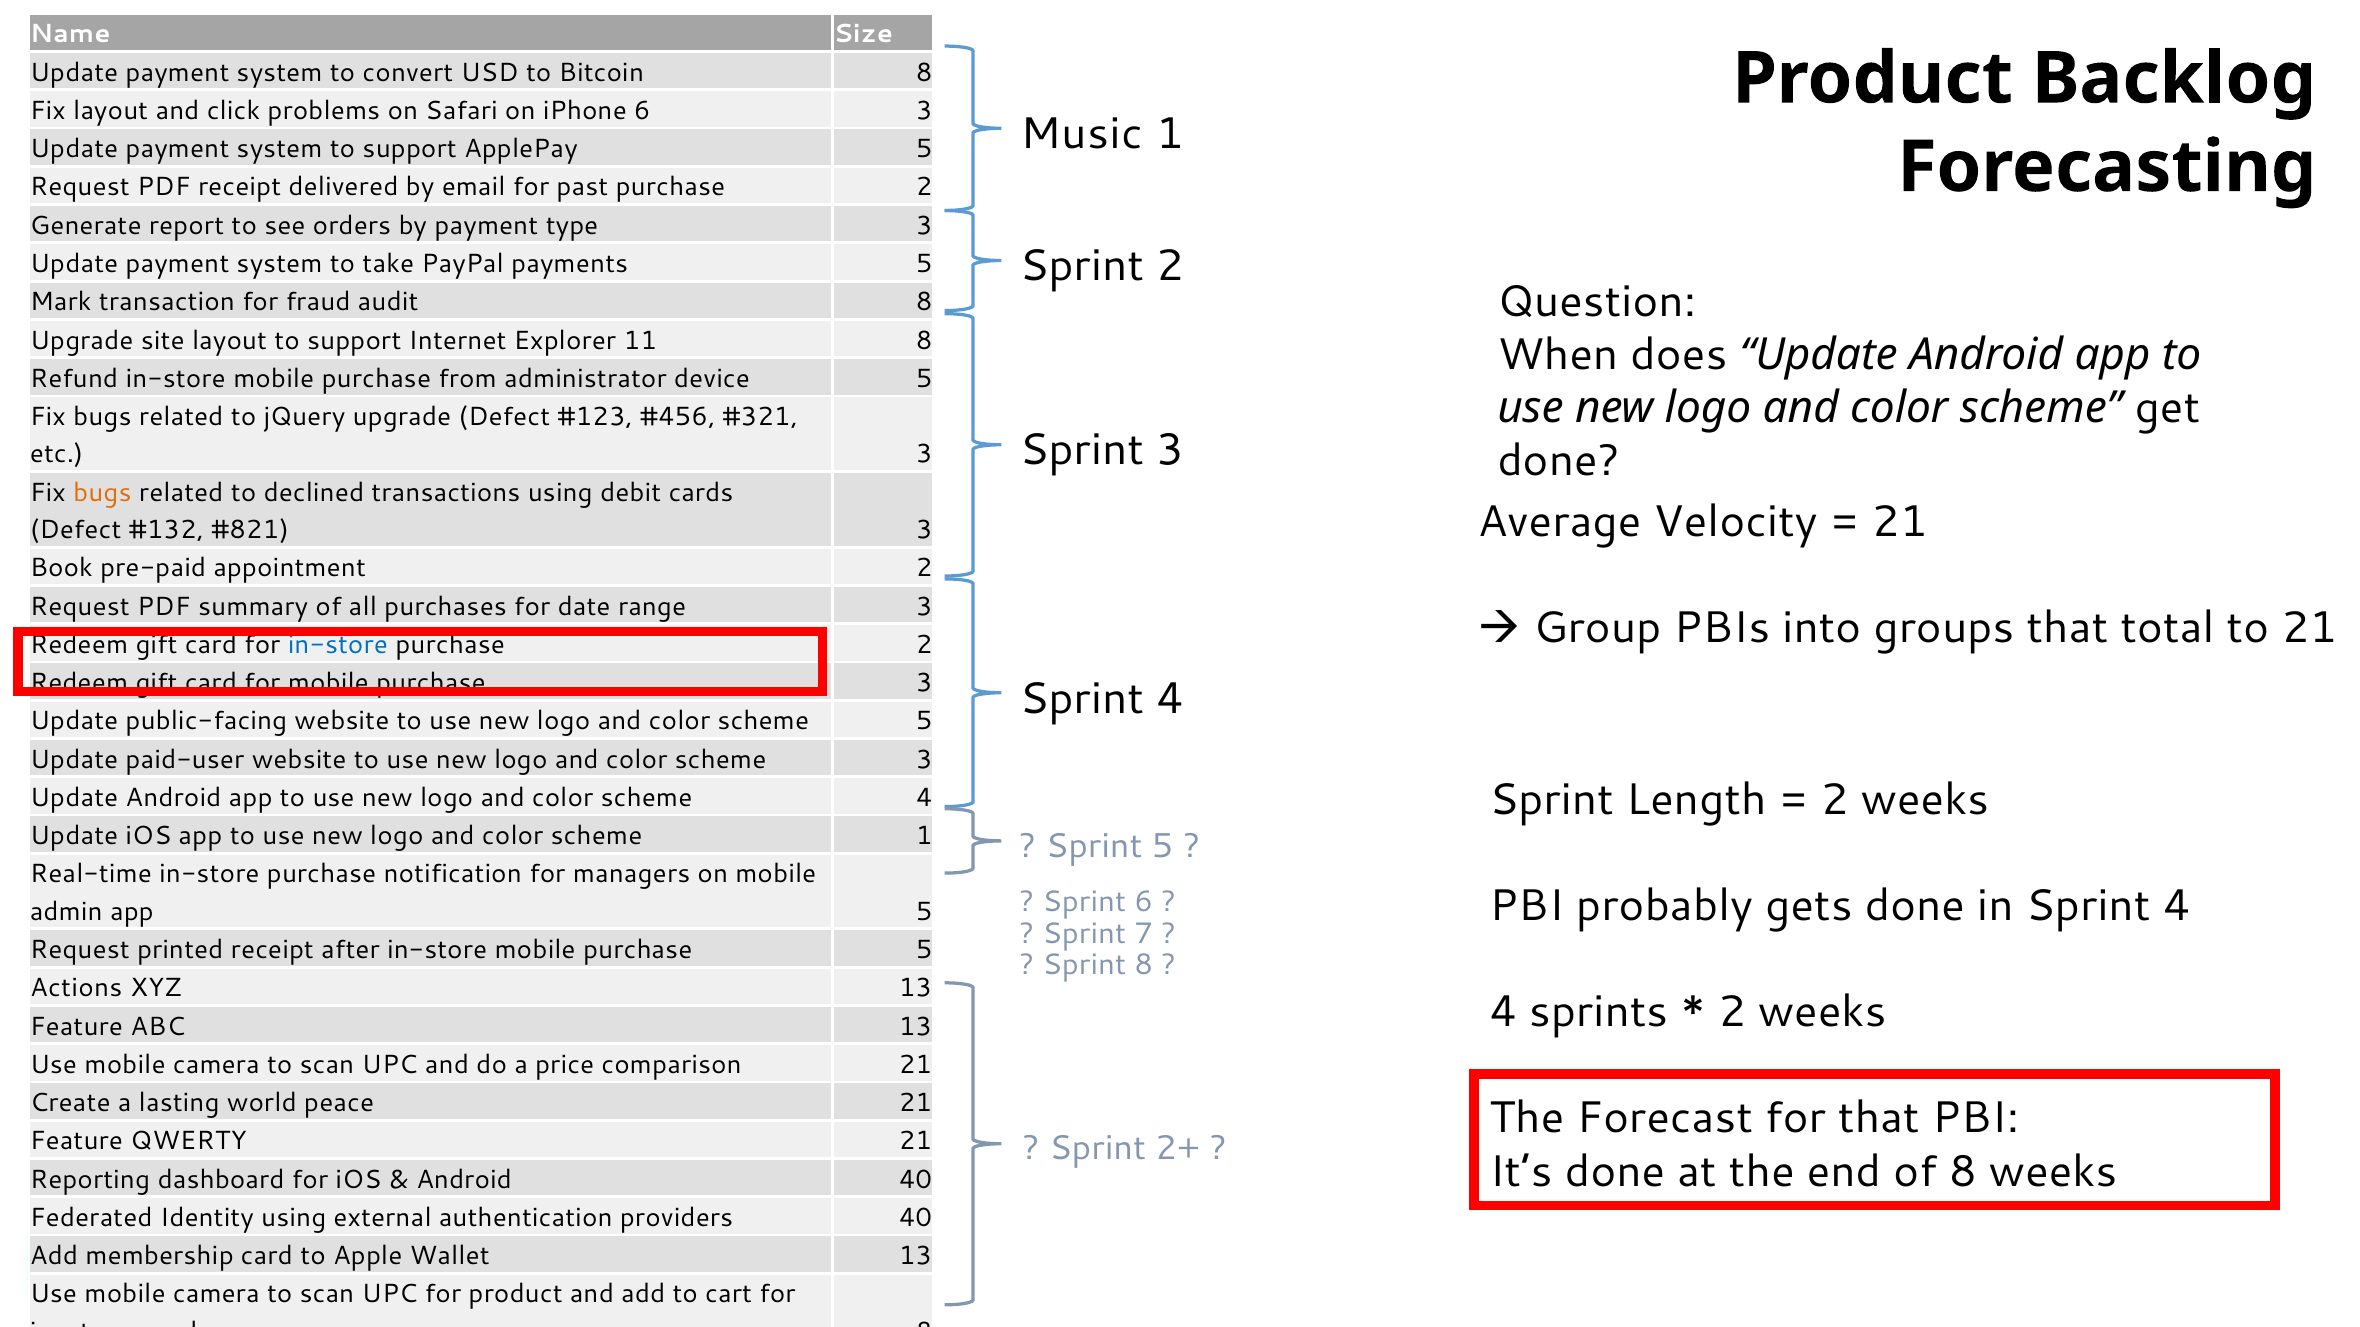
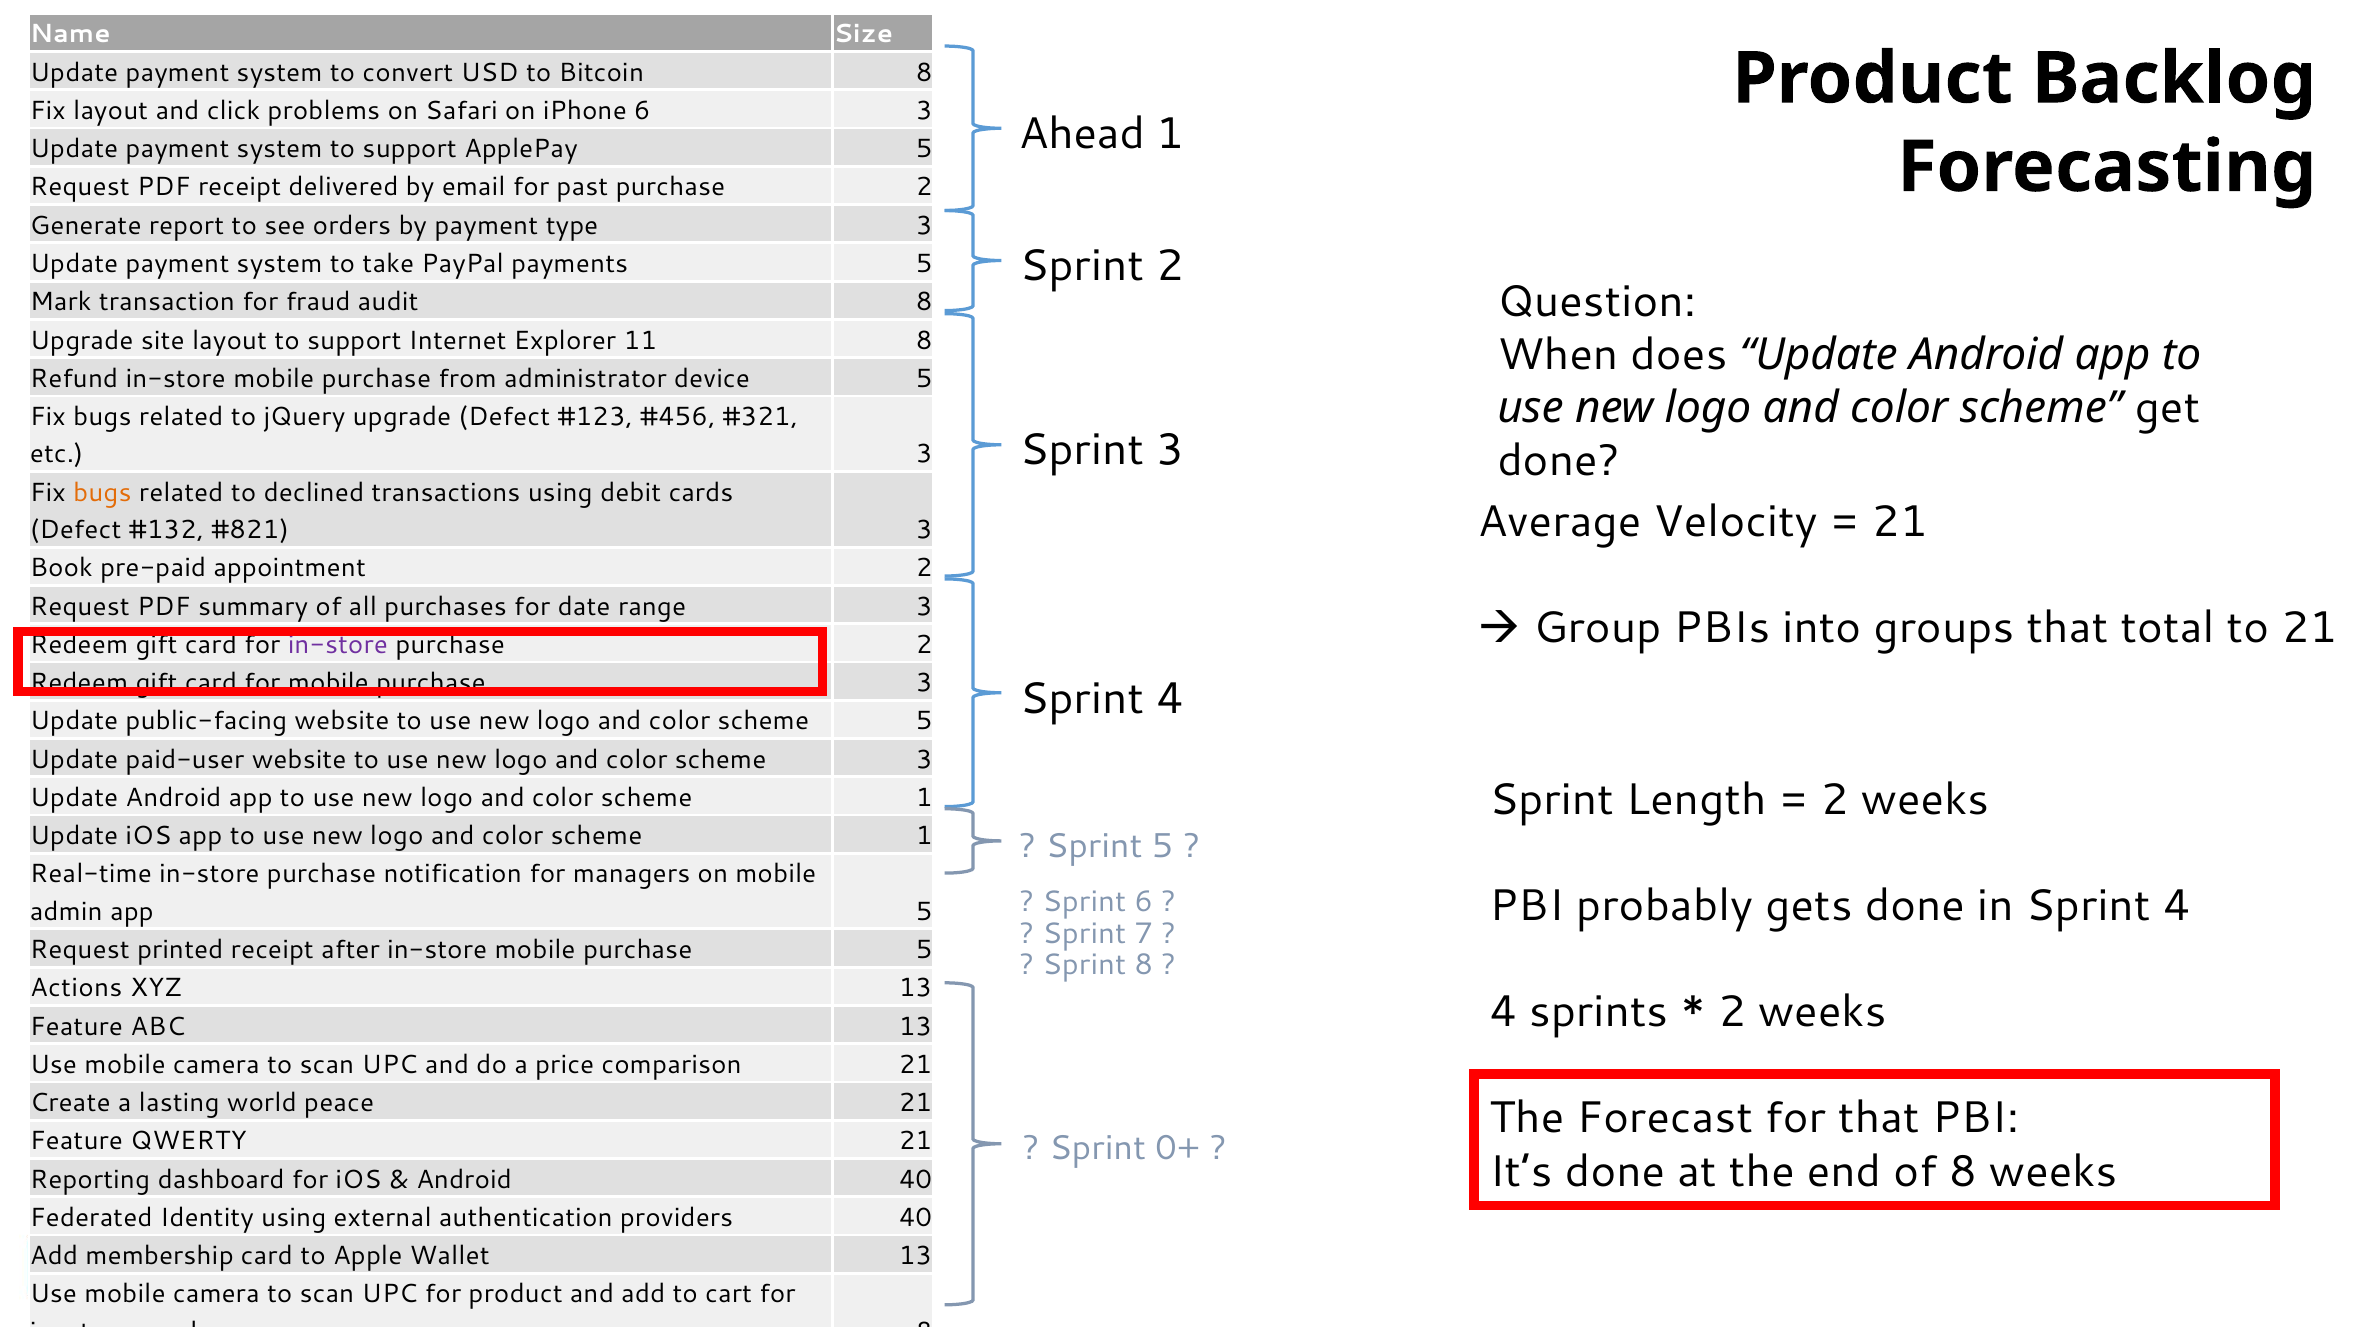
Music: Music -> Ahead (1082, 134)
in-store colour: blue -> purple (338, 645)
4: 4 -> 1 (924, 798)
2+: 2+ -> 0+ (1178, 1149)
